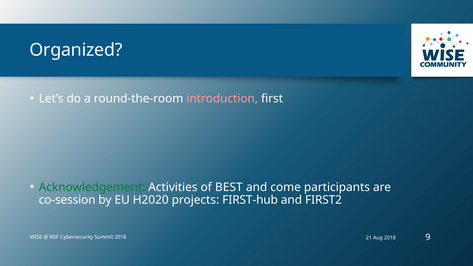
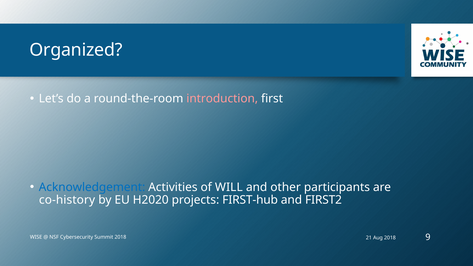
Acknowledgement colour: green -> blue (92, 187)
BEST: BEST -> WILL (229, 187)
come: come -> other (286, 187)
co-session: co-session -> co-history (67, 200)
